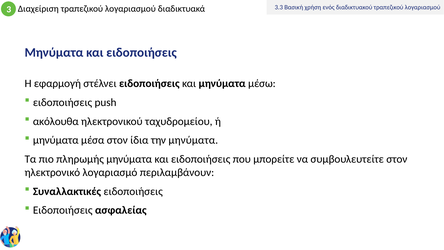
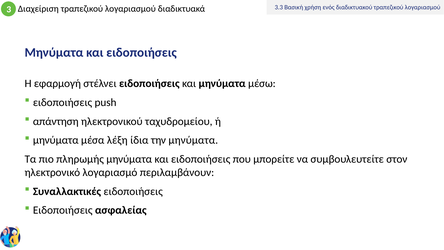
ακόλουθα: ακόλουθα -> απάντηση (56, 121)
μέσα στον: στον -> λέξη (117, 140)
